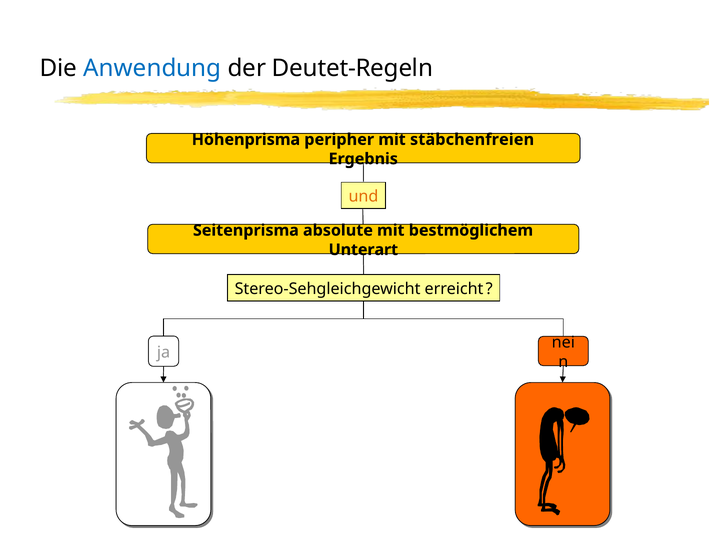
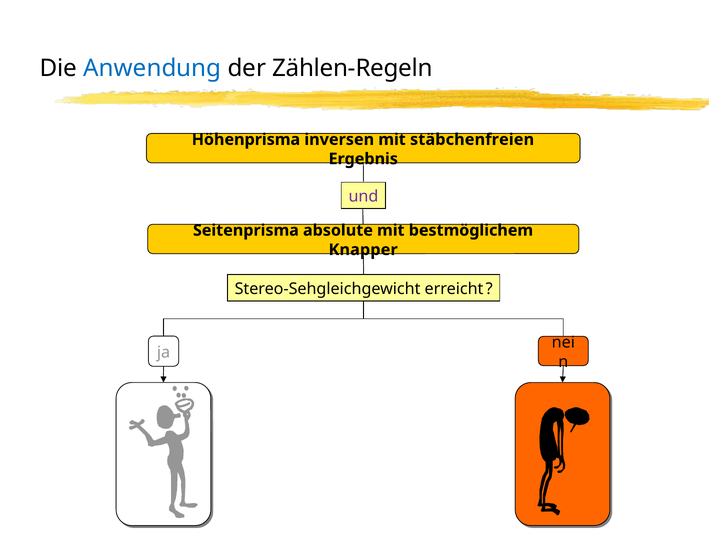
Deutet-Regeln: Deutet-Regeln -> Zählen-Regeln (352, 68)
peripher: peripher -> inversen (339, 140)
und colour: orange -> purple (363, 197)
Unterart: Unterart -> Knapper (363, 250)
